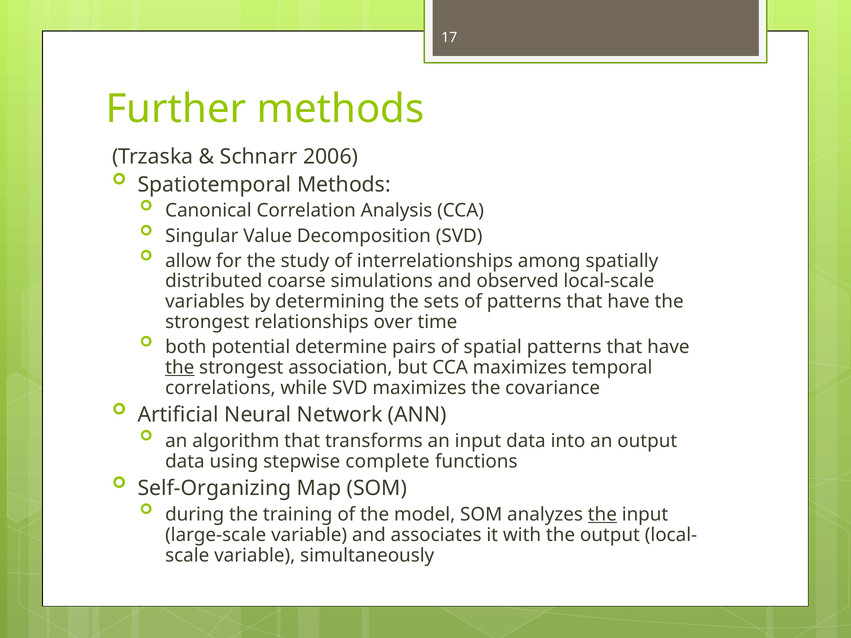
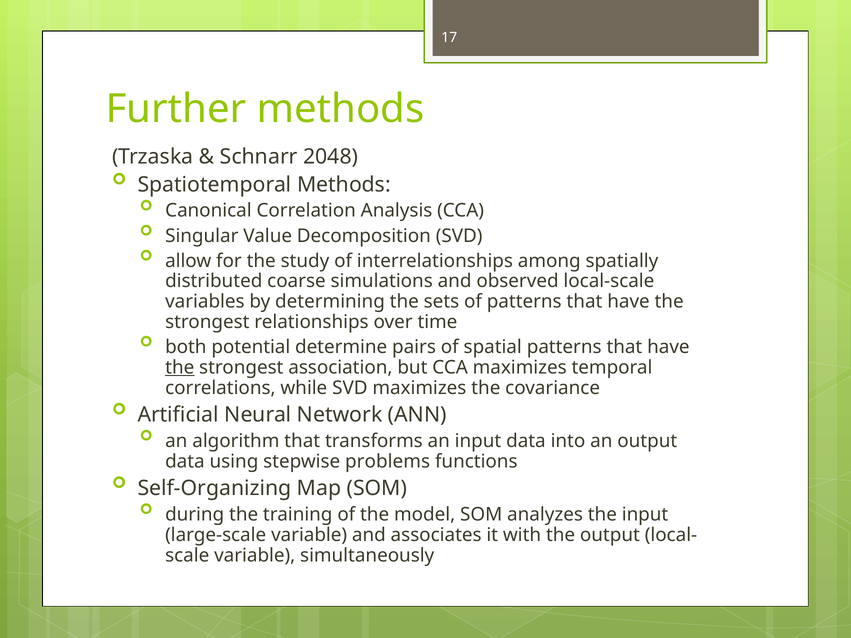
2006: 2006 -> 2048 (331, 157)
complete: complete -> problems (388, 462)
the underline: present -> none (602, 515)
